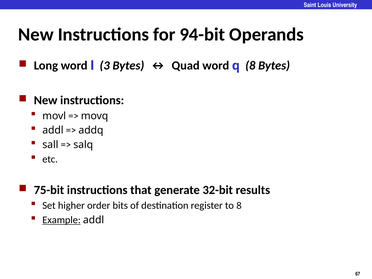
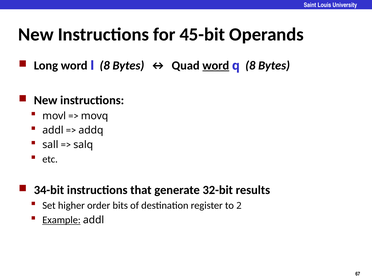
94-bit: 94-bit -> 45-bit (202, 35)
l 3: 3 -> 8 (105, 66)
word underline: none -> present (216, 66)
75-bit: 75-bit -> 34-bit (49, 190)
to 8: 8 -> 2 (239, 206)
